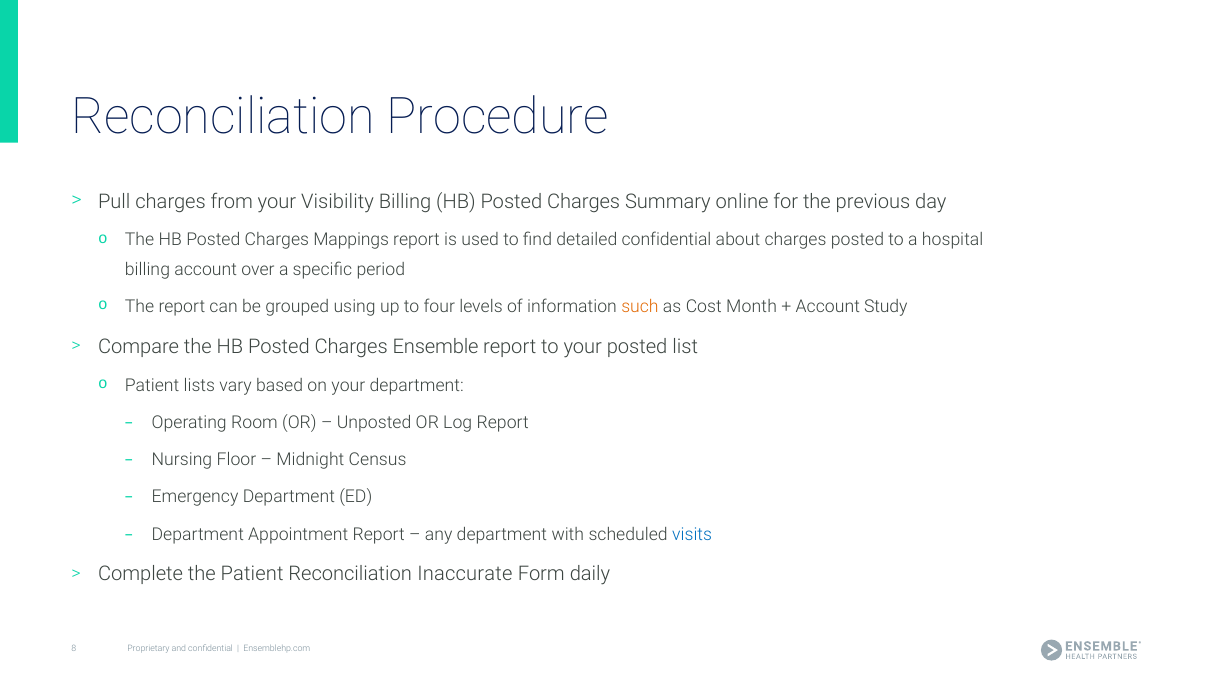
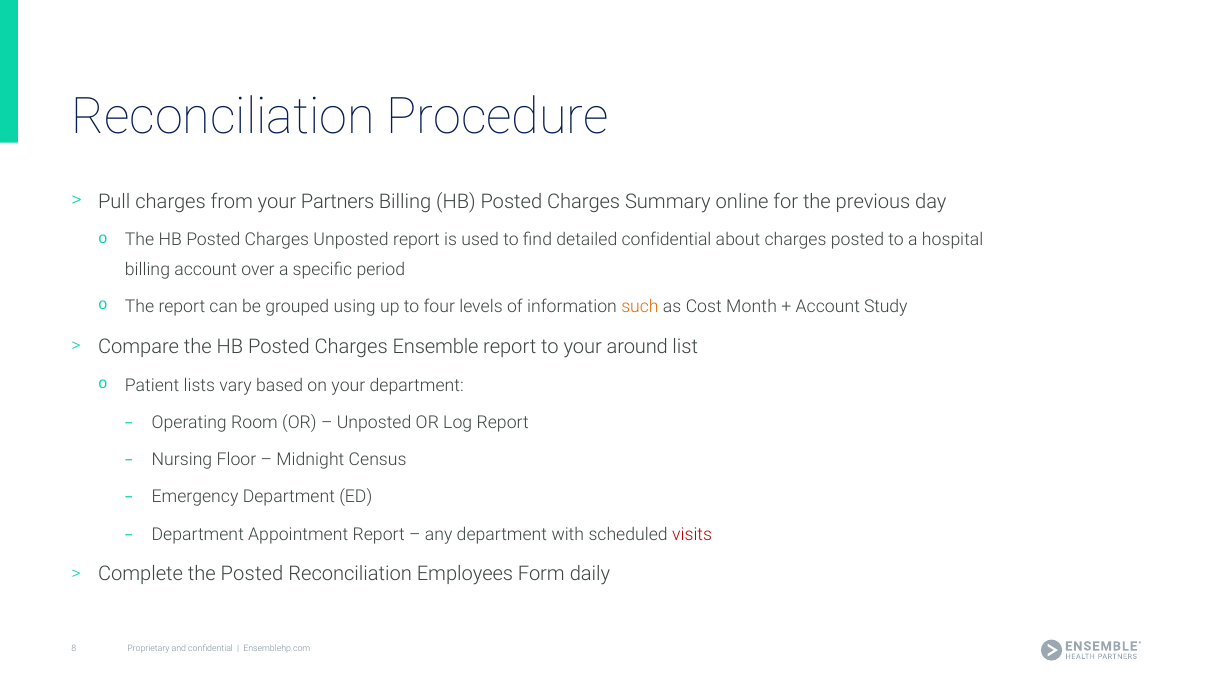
Visibility: Visibility -> Partners (338, 202)
Charges Mappings: Mappings -> Unposted (351, 240)
your posted: posted -> around (637, 347)
visits colour: blue -> red (692, 534)
the Patient: Patient -> Posted (252, 574)
Inaccurate: Inaccurate -> Employees (465, 574)
